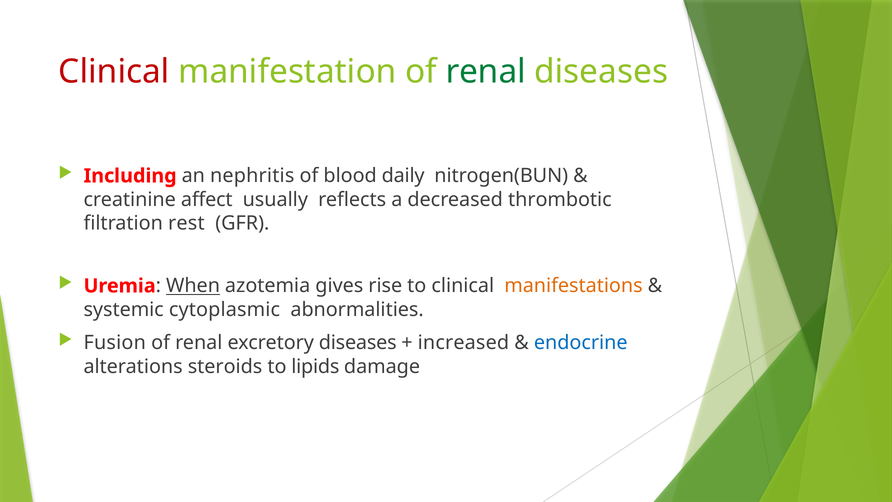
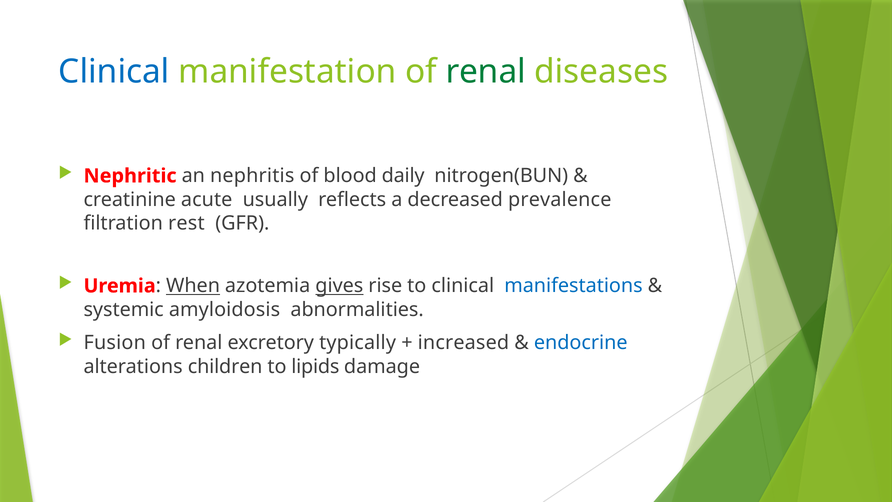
Clinical colour: red -> blue (114, 71)
Including: Including -> Nephritic (130, 176)
affect: affect -> acute (207, 200)
thrombotic: thrombotic -> prevalence (560, 200)
gives underline: none -> present (339, 286)
manifestations colour: orange -> blue (573, 286)
cytoplasmic: cytoplasmic -> amyloidosis (225, 310)
excretory diseases: diseases -> typically (358, 343)
steroids: steroids -> children (225, 366)
